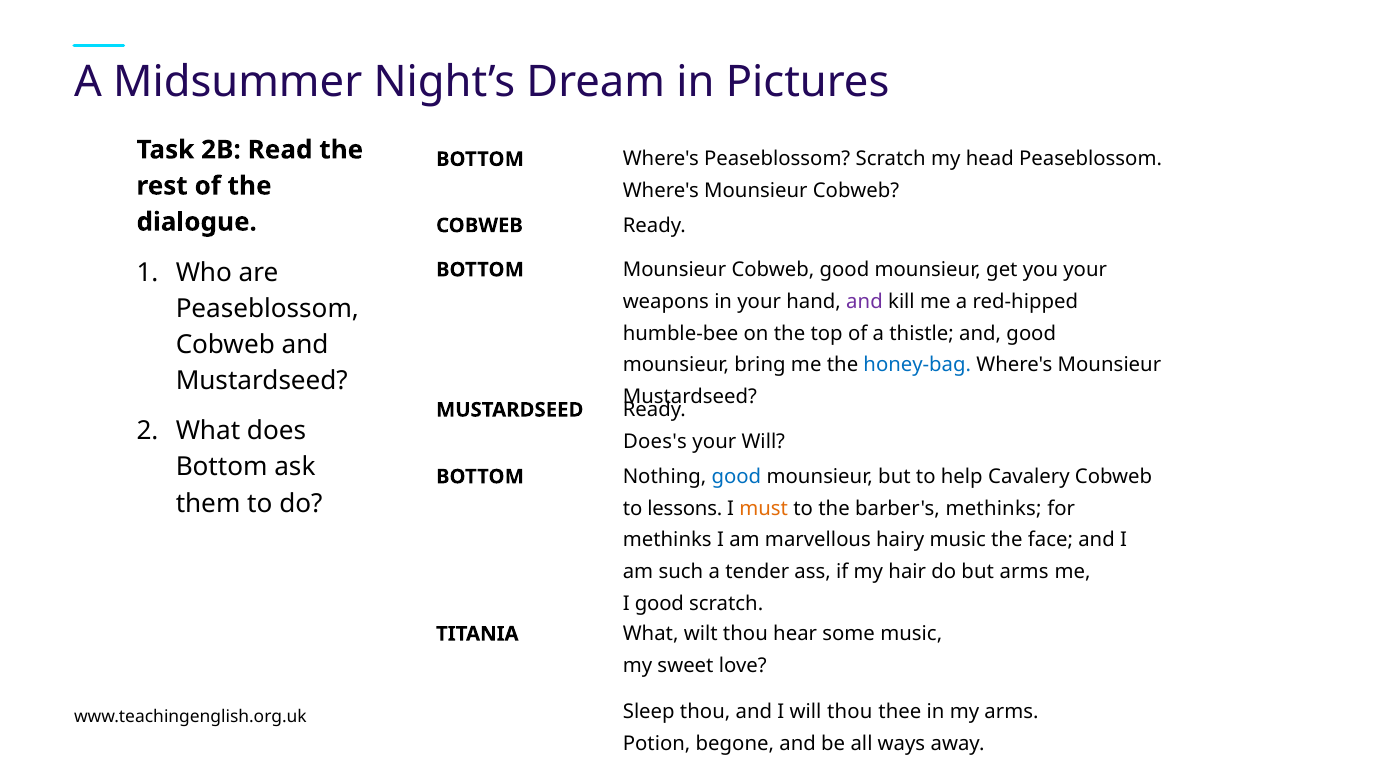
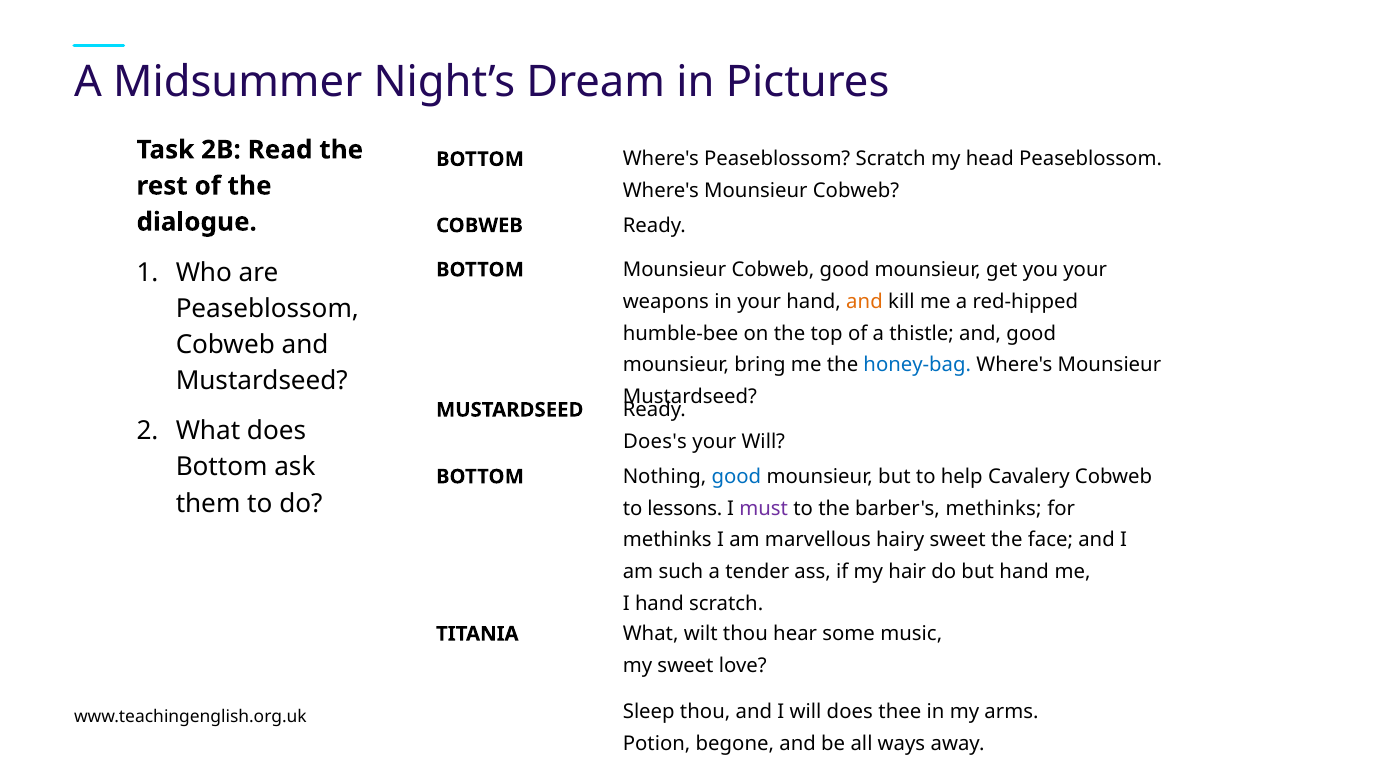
and colour: purple -> orange (865, 302)
must colour: orange -> purple (764, 509)
hairy music: music -> sweet (958, 540)
but arms: arms -> hand (1024, 572)
I good: good -> hand (659, 604)
will thou: thou -> does (850, 712)
